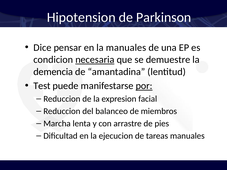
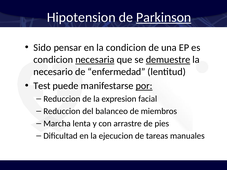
Parkinson underline: none -> present (164, 17)
Dice: Dice -> Sido (42, 48)
la manuales: manuales -> condicion (126, 48)
demuestre underline: none -> present (168, 60)
demencia: demencia -> necesario (53, 72)
amantadina: amantadina -> enfermedad (117, 72)
